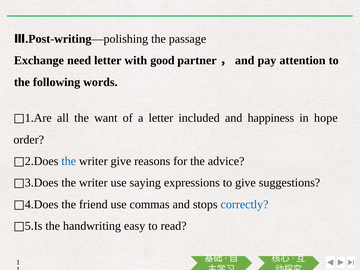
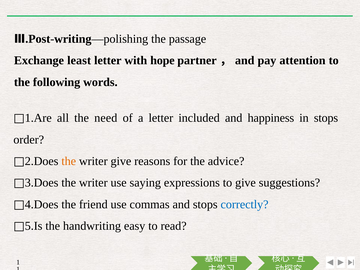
need: need -> least (79, 60)
good: good -> hope (162, 60)
want: want -> need (106, 118)
in hope: hope -> stops (326, 118)
the colour: blue -> orange (69, 161)
